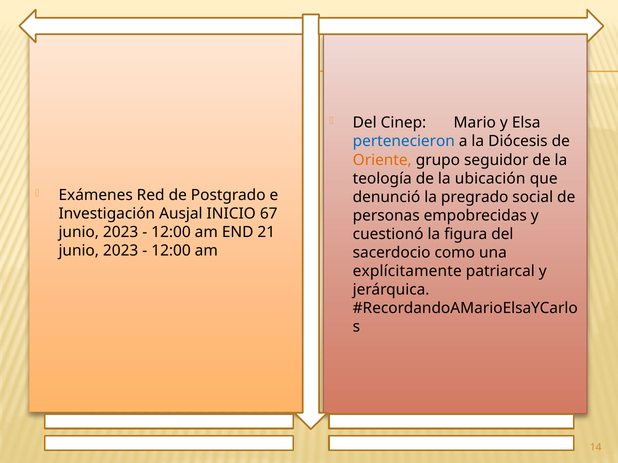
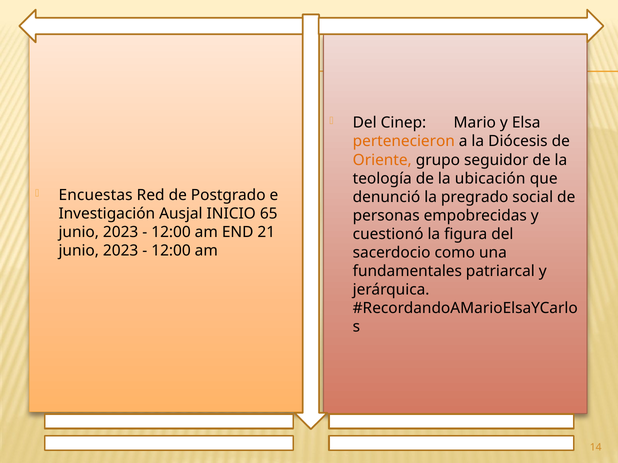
pertenecieron colour: blue -> orange (404, 142)
Exámenes: Exámenes -> Encuestas (96, 195)
67: 67 -> 65 (269, 214)
explícitamente: explícitamente -> fundamentales (407, 271)
